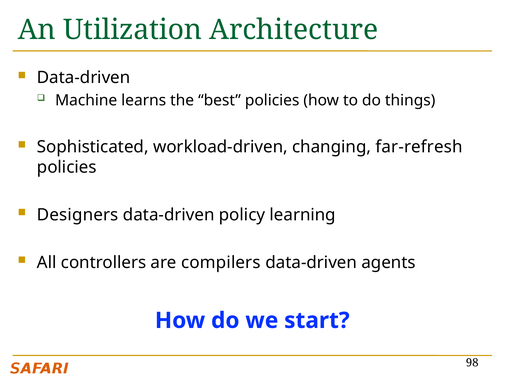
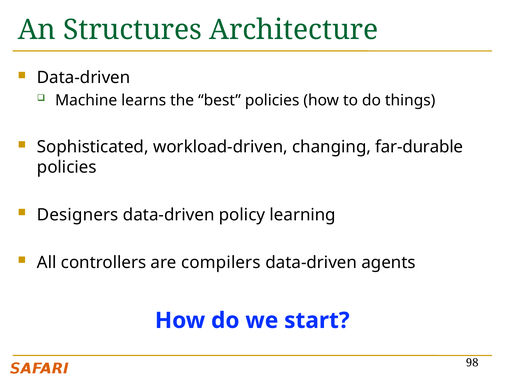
Utilization: Utilization -> Structures (133, 30)
far-refresh: far-refresh -> far-durable (419, 147)
